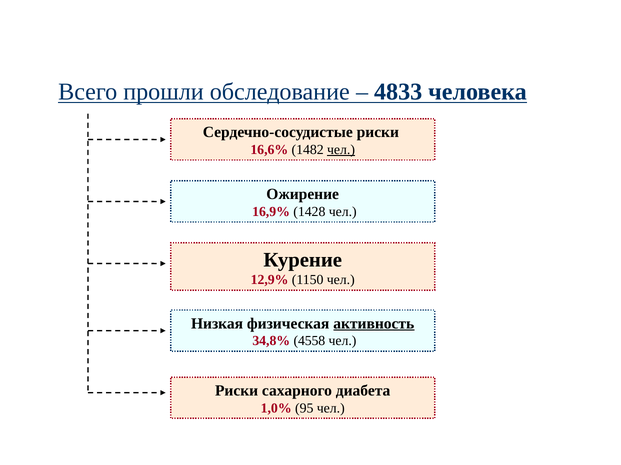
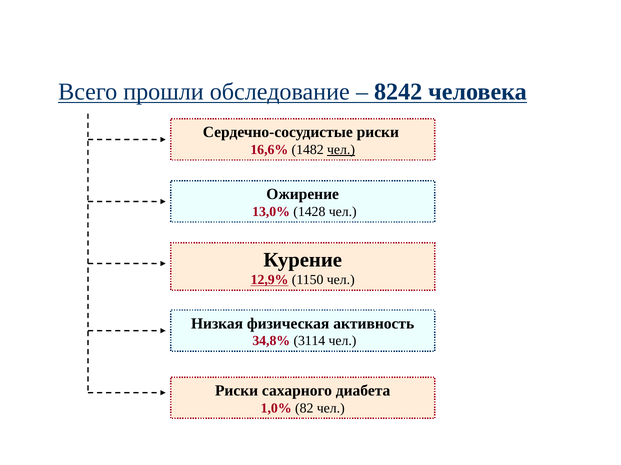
4833: 4833 -> 8242 (398, 92)
16,9%: 16,9% -> 13,0% (271, 212)
12,9% underline: none -> present (270, 280)
активность underline: present -> none (374, 324)
4558: 4558 -> 3114 (309, 341)
95: 95 -> 82 (304, 409)
